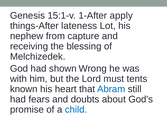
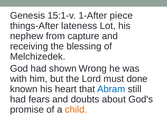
apply: apply -> piece (121, 16)
tents: tents -> done (137, 79)
child colour: blue -> orange (76, 110)
